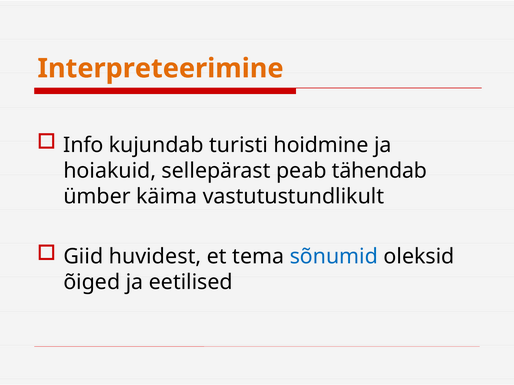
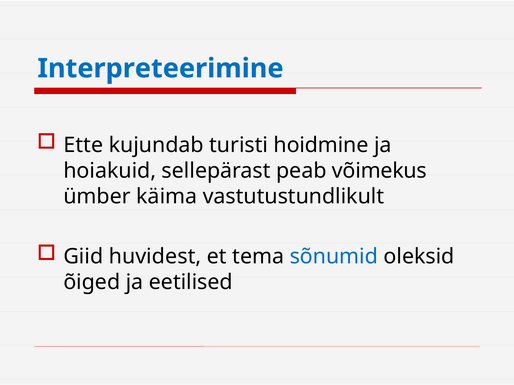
Interpreteerimine colour: orange -> blue (161, 69)
Info: Info -> Ette (83, 145)
tähendab: tähendab -> võimekus (379, 171)
